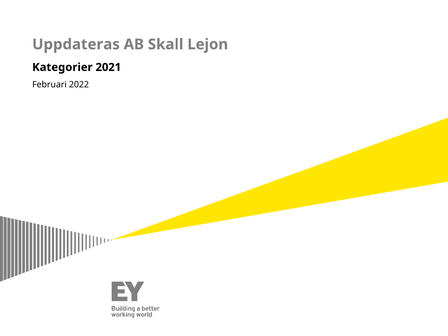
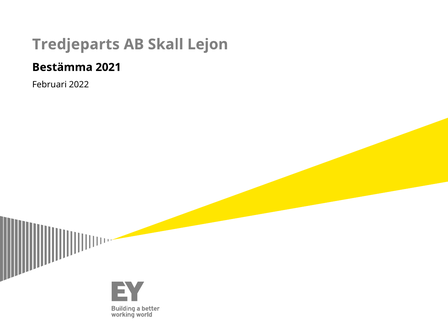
Uppdateras: Uppdateras -> Tredjeparts (76, 44)
Kategorier: Kategorier -> Bestämma (62, 67)
